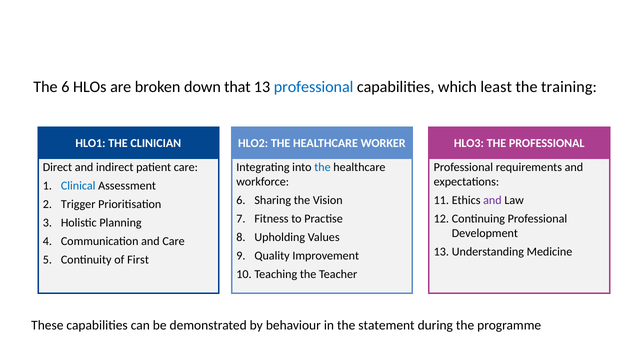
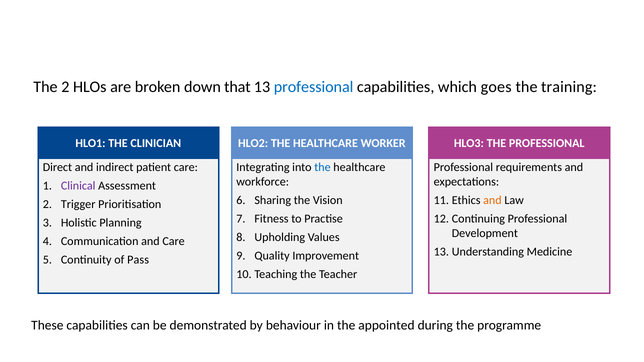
The 6: 6 -> 2 (65, 87)
least: least -> goes (496, 87)
Clinical colour: blue -> purple (78, 186)
and colour: purple -> orange (492, 201)
First: First -> Pass (138, 260)
statement: statement -> appointed (386, 326)
